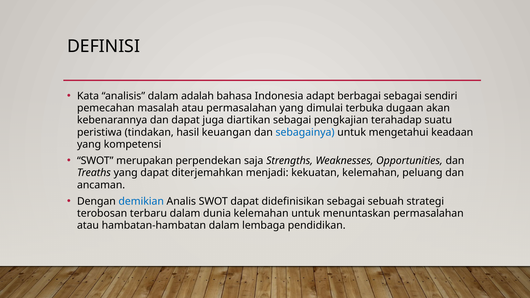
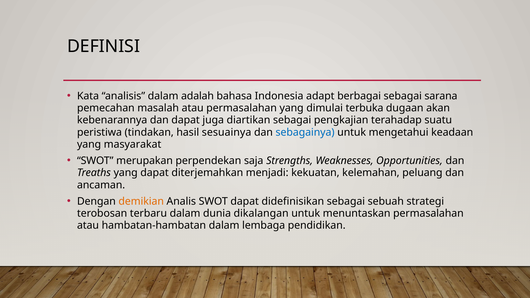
sendiri: sendiri -> sarana (441, 96)
keuangan: keuangan -> sesuainya (227, 132)
kompetensi: kompetensi -> masyarakat (133, 144)
demikian colour: blue -> orange (141, 201)
dunia kelemahan: kelemahan -> dikalangan (261, 214)
